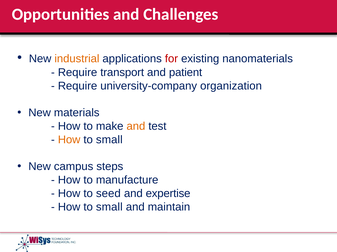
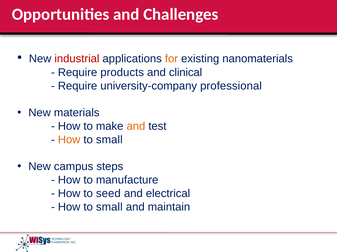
industrial colour: orange -> red (77, 59)
for colour: red -> orange (171, 59)
transport: transport -> products (122, 73)
patient: patient -> clinical (186, 73)
organization: organization -> professional (231, 86)
expertise: expertise -> electrical (168, 194)
